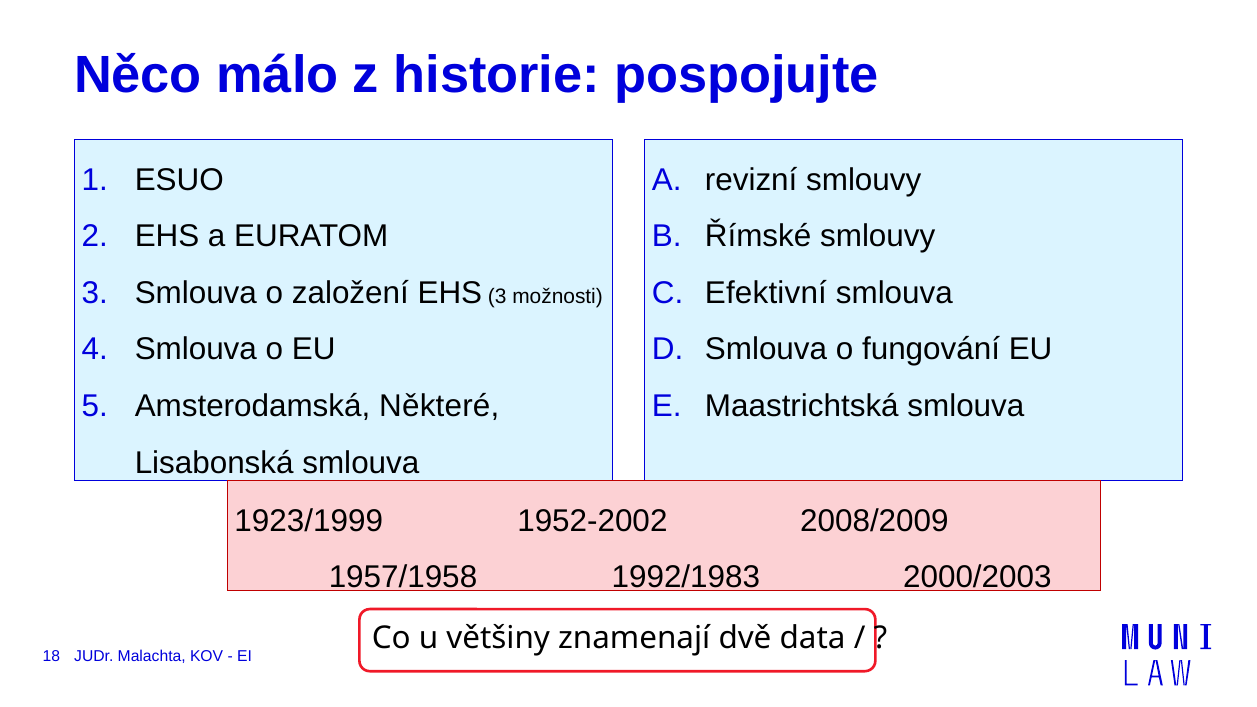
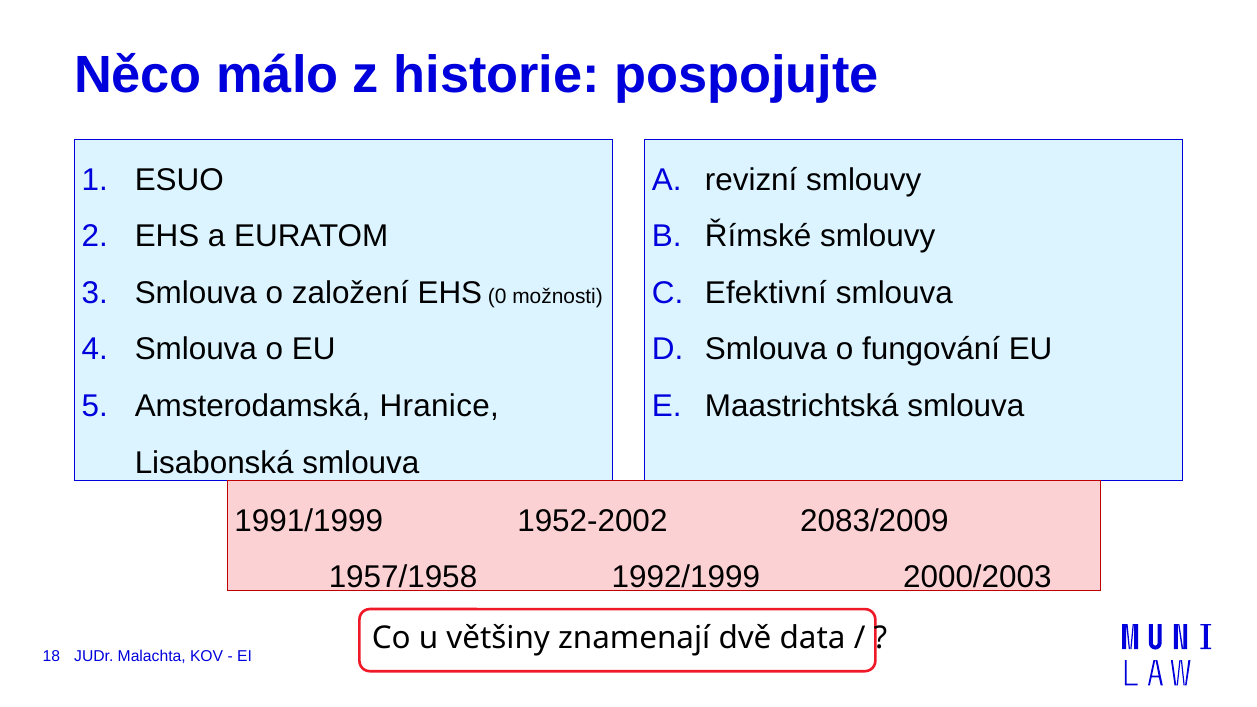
EHS 3: 3 -> 0 (497, 296)
Některé: Některé -> Hranice (439, 406)
1923/1999: 1923/1999 -> 1991/1999 (309, 521)
2008/2009: 2008/2009 -> 2083/2009 (874, 521)
1992/1983: 1992/1983 -> 1992/1999 (686, 577)
